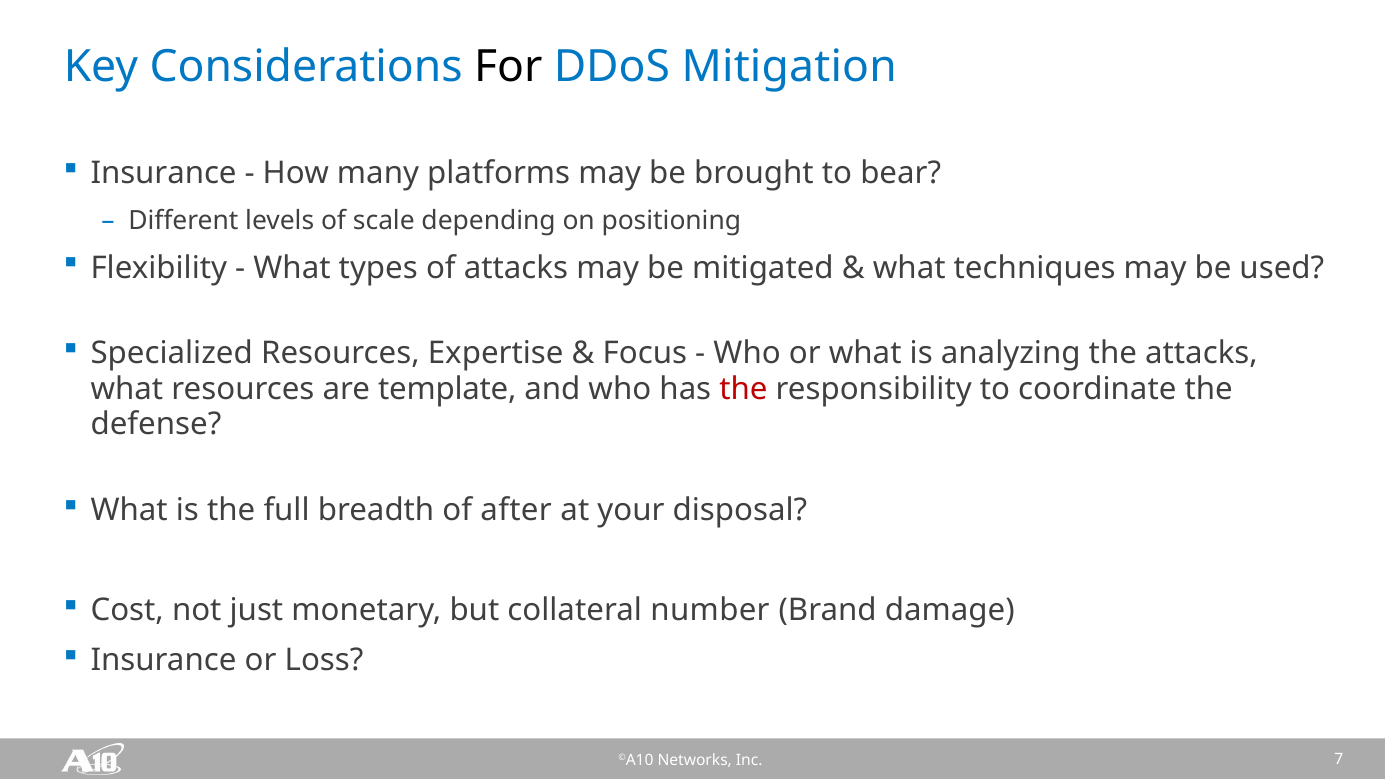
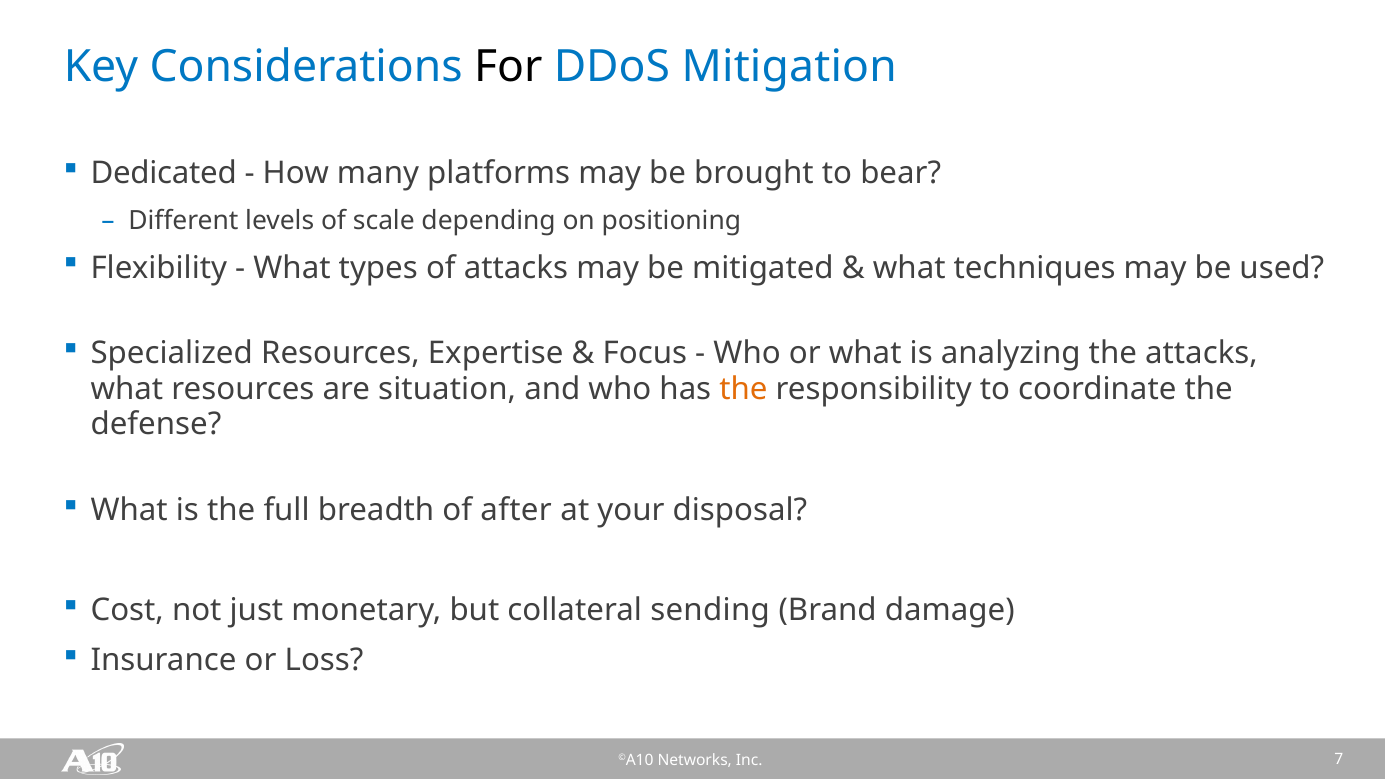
Insurance: Insurance -> Dedicated (164, 173)
template: template -> situation (447, 389)
the colour: red -> orange (743, 389)
number: number -> sending (710, 610)
